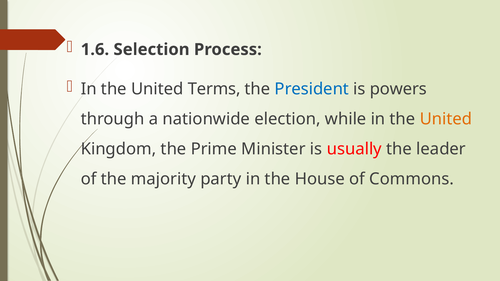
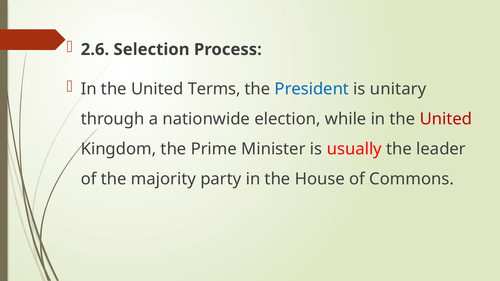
1.6: 1.6 -> 2.6 (95, 50)
powers: powers -> unitary (398, 89)
United colour: orange -> red (446, 119)
